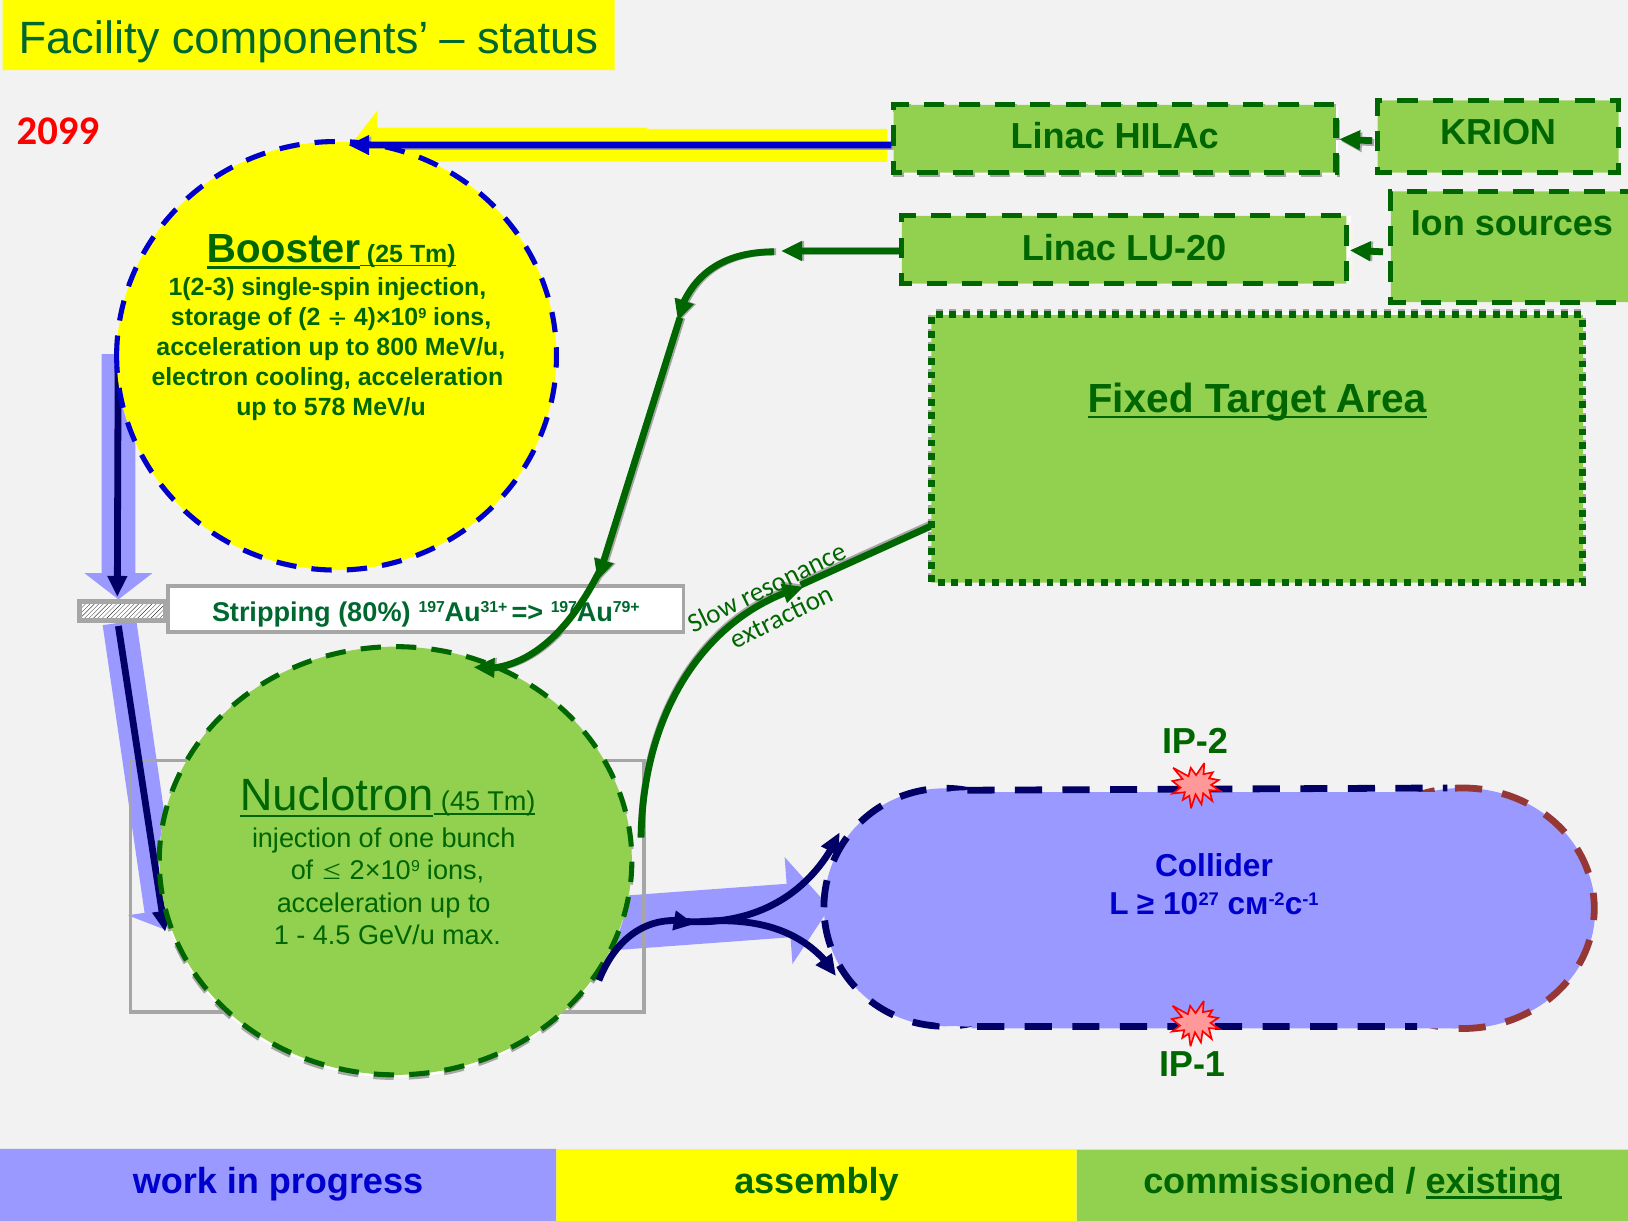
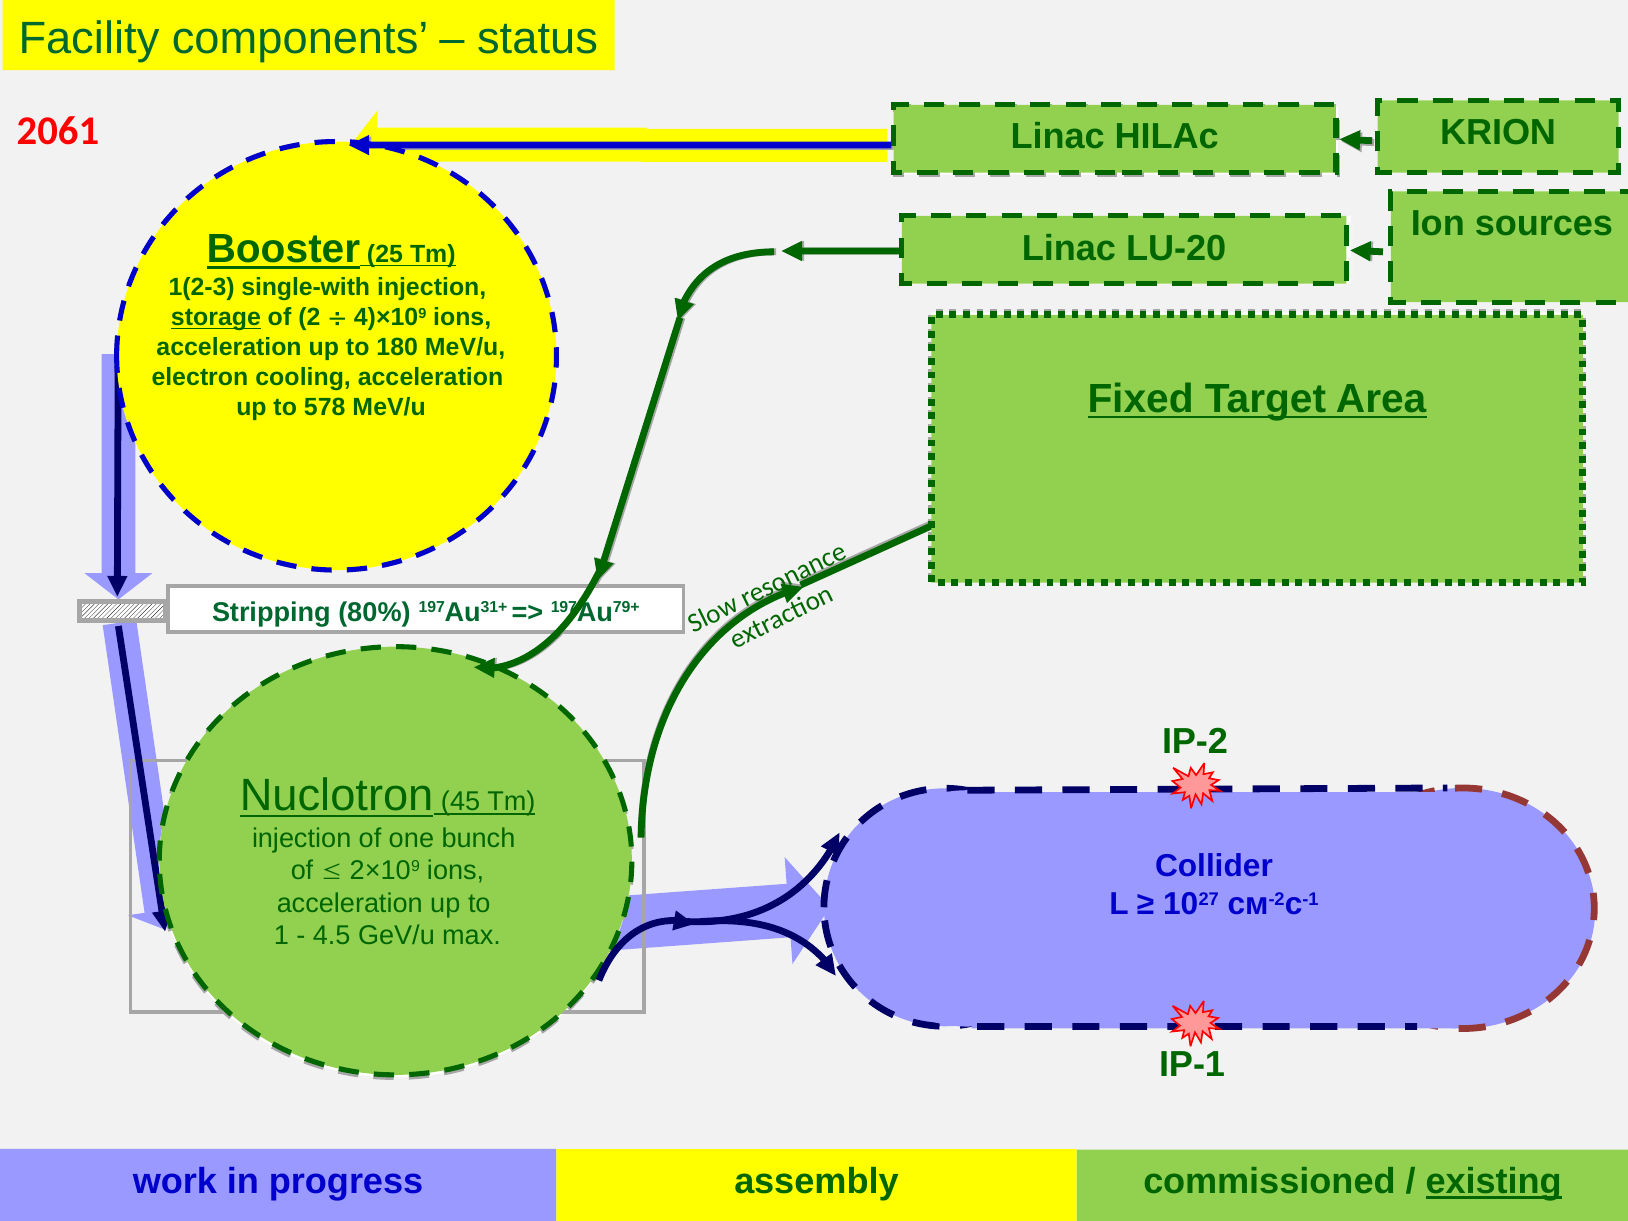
2099: 2099 -> 2061 (58, 131)
single-spin: single-spin -> single-with (306, 288)
storage underline: none -> present (216, 318)
800: 800 -> 180 (397, 347)
